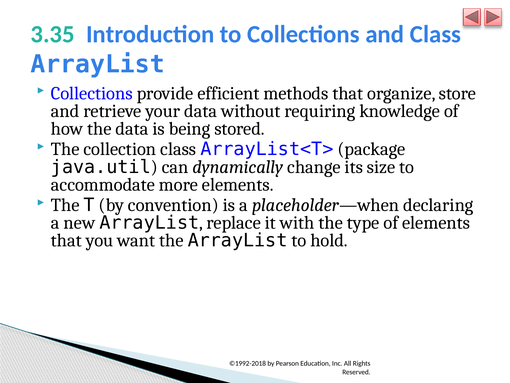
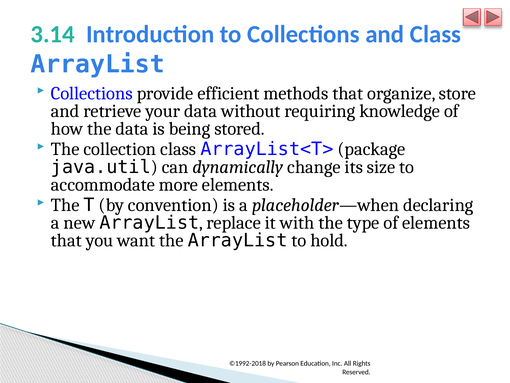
3.35: 3.35 -> 3.14 (53, 34)
